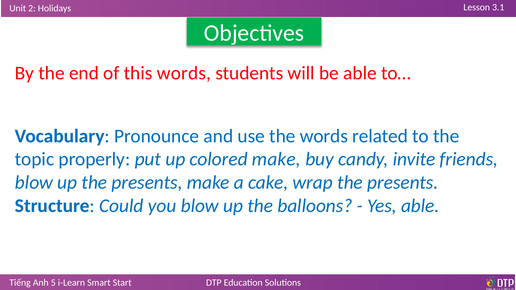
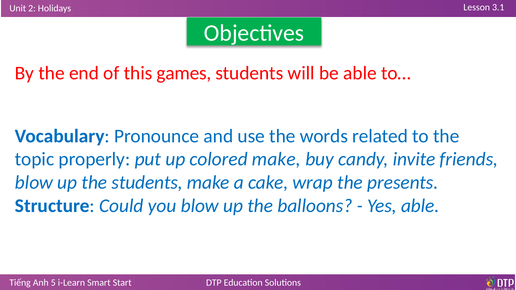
this words: words -> games (184, 73)
up the presents: presents -> students (147, 183)
